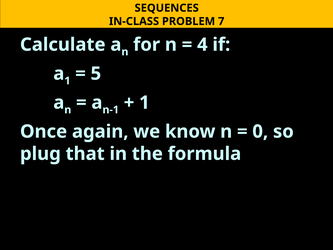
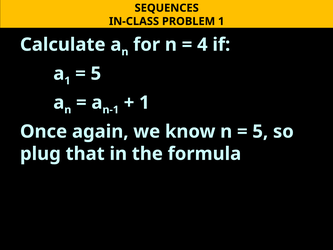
PROBLEM 7: 7 -> 1 (221, 21)
0: 0 -> 5 (260, 131)
